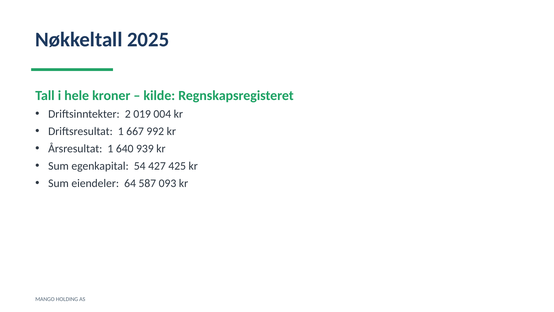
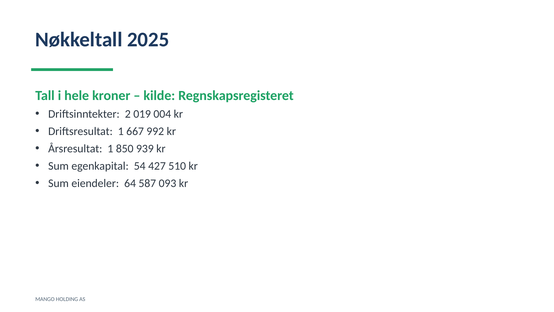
640: 640 -> 850 (125, 149)
425: 425 -> 510 (177, 166)
